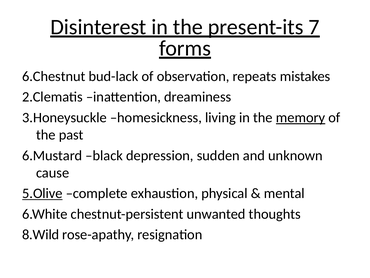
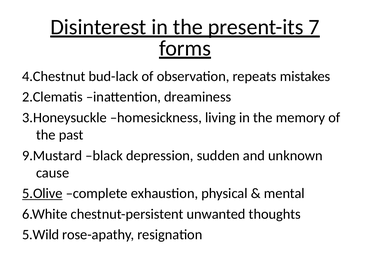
6.Chestnut: 6.Chestnut -> 4.Chestnut (54, 76)
memory underline: present -> none (301, 117)
6.Mustard: 6.Mustard -> 9.Mustard (52, 155)
8.Wild: 8.Wild -> 5.Wild (41, 234)
